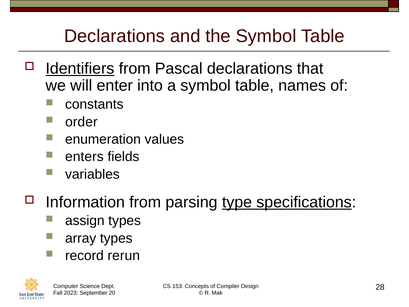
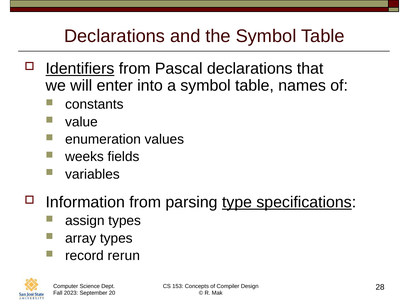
order: order -> value (81, 122)
enters: enters -> weeks (84, 157)
